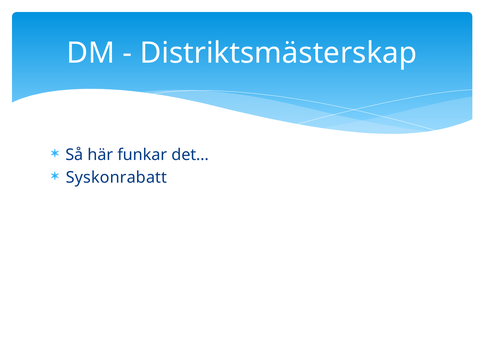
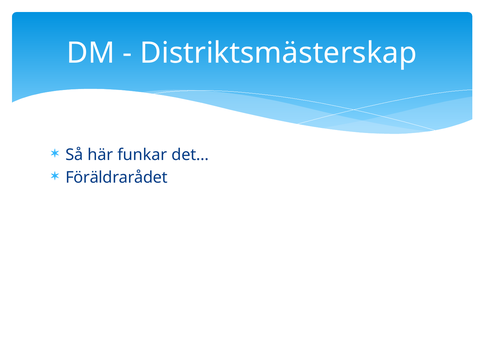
Syskonrabatt: Syskonrabatt -> Föräldrarådet (117, 177)
